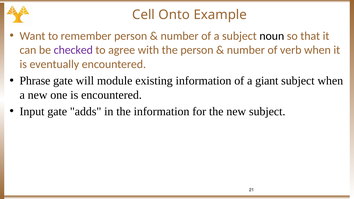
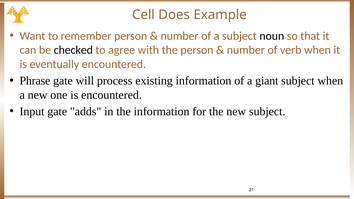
Onto: Onto -> Does (174, 15)
checked colour: purple -> black (73, 50)
module: module -> process (115, 81)
